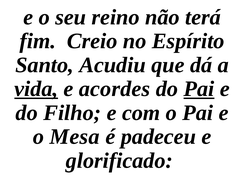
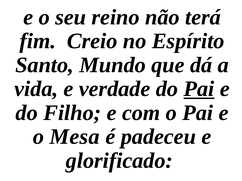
Acudiu: Acudiu -> Mundo (113, 65)
vida underline: present -> none (36, 89)
acordes: acordes -> verdade (115, 89)
